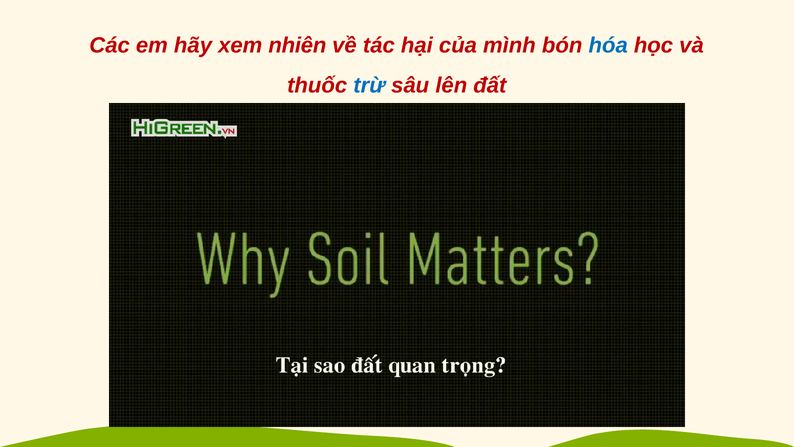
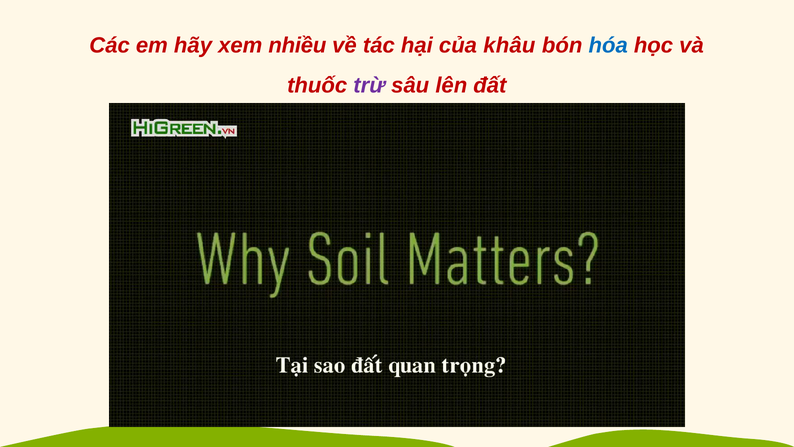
nhiên: nhiên -> nhiều (297, 45)
mình: mình -> khâu (509, 45)
trừ colour: blue -> purple (369, 85)
